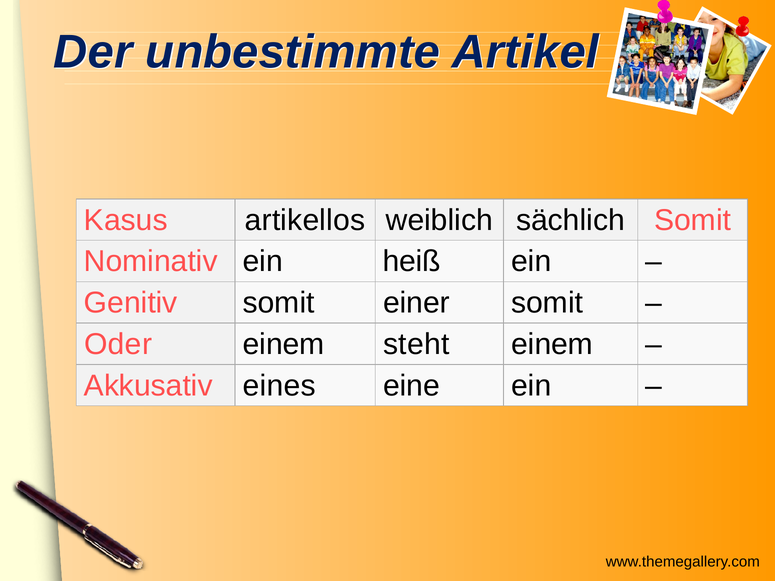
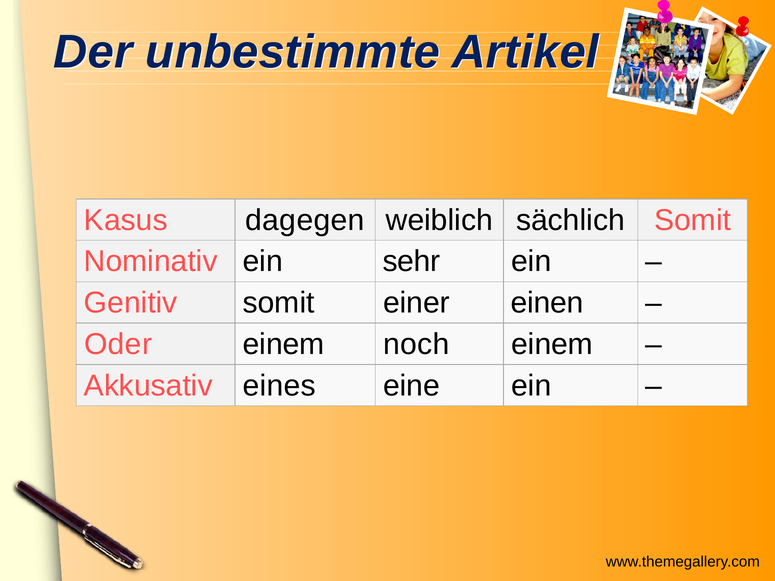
artikellos: artikellos -> dagegen (305, 220)
heiß: heiß -> sehr (412, 262)
einer somit: somit -> einen (547, 303)
steht: steht -> noch (416, 344)
